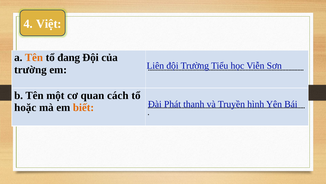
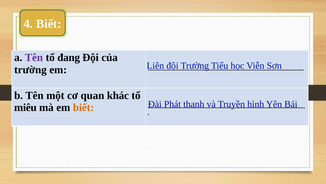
4 Việt: Việt -> Biết (49, 24)
Tên colour: orange -> purple (34, 57)
cách: cách -> khác (118, 95)
hoặc: hoặc -> miêu (25, 107)
